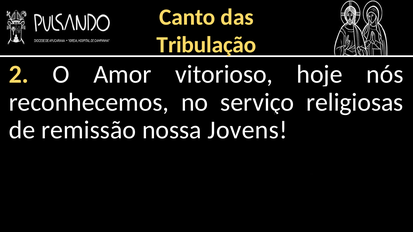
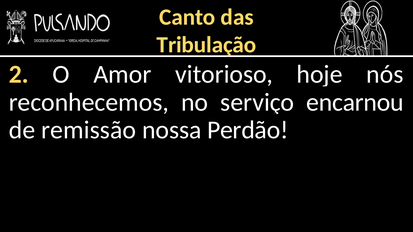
religiosas: religiosas -> encarnou (355, 102)
Jovens: Jovens -> Perdão (248, 130)
